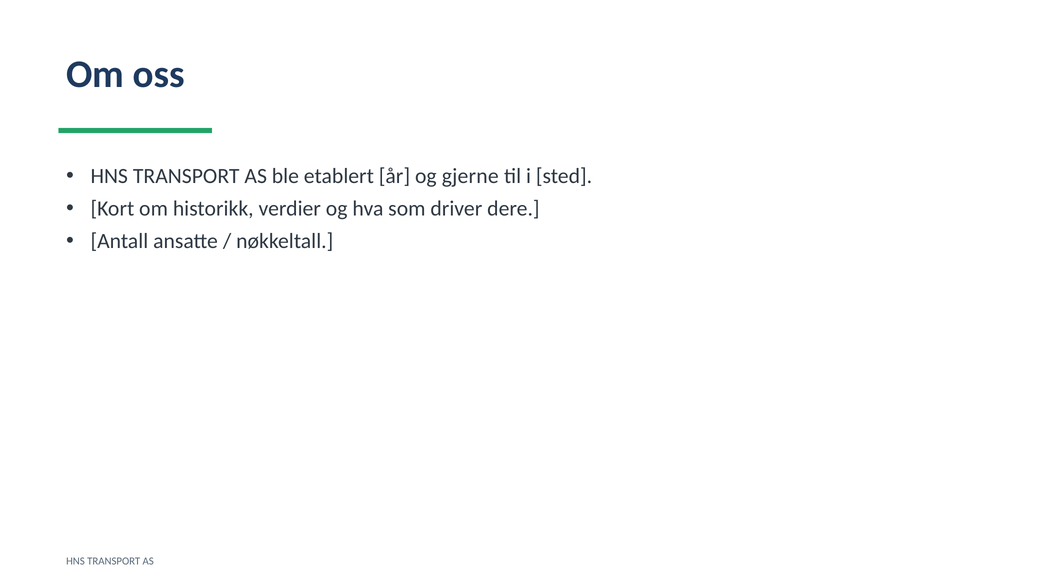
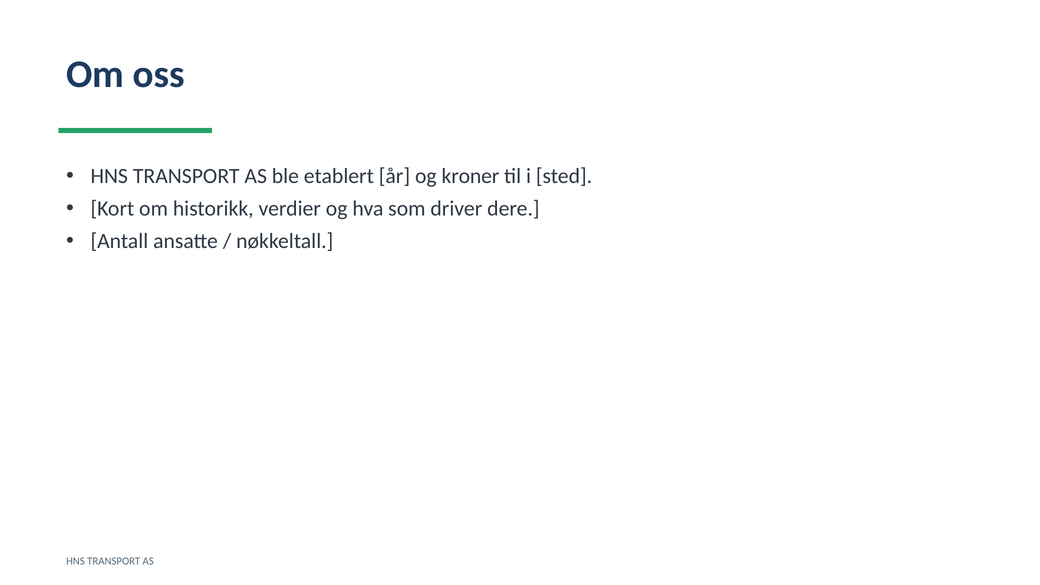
gjerne: gjerne -> kroner (470, 176)
